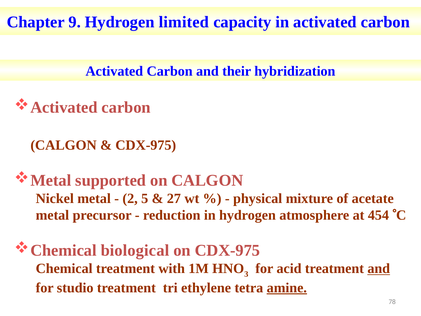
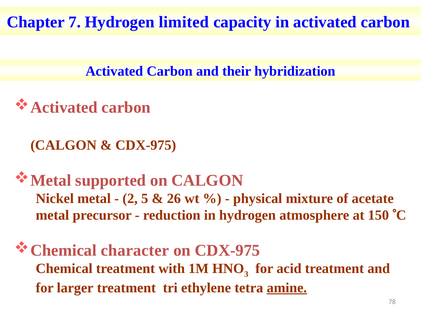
9: 9 -> 7 (75, 22)
27: 27 -> 26 (174, 198)
454: 454 -> 150 (378, 215)
biological: biological -> character (135, 250)
and underline: present -> none (379, 268)
studio: studio -> larger (75, 288)
